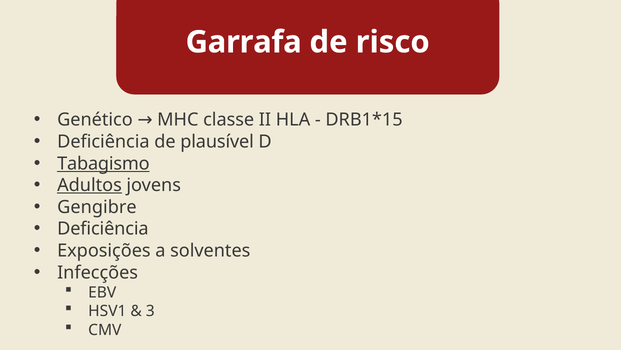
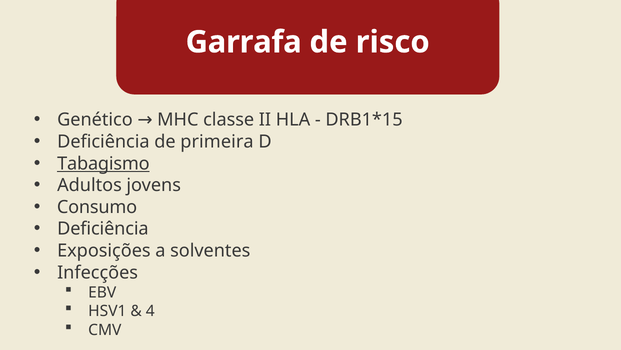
plausível: plausível -> primeira (217, 142)
Adultos underline: present -> none (90, 185)
Gengibre: Gengibre -> Consumo (97, 207)
3: 3 -> 4 (150, 311)
